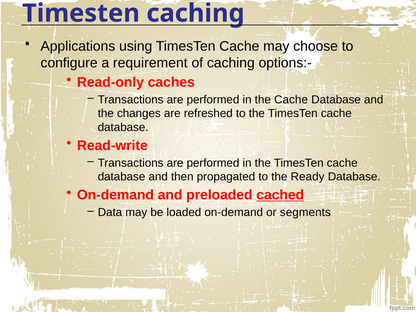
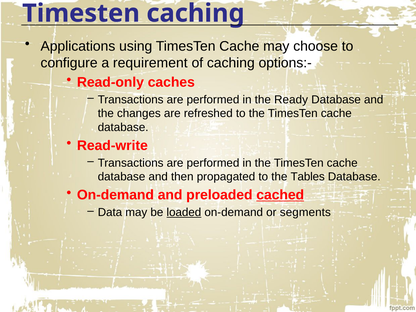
the Cache: Cache -> Ready (291, 100)
Ready: Ready -> Tables (308, 177)
loaded underline: none -> present (184, 212)
